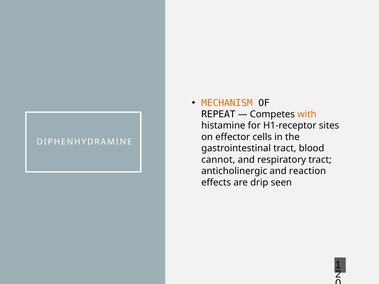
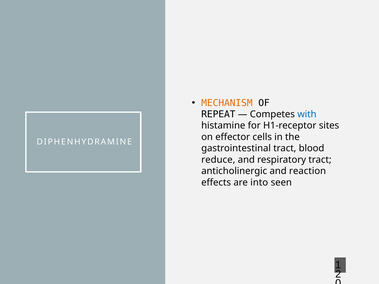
with colour: orange -> blue (307, 114)
cannot: cannot -> reduce (218, 160)
drip: drip -> into (259, 183)
